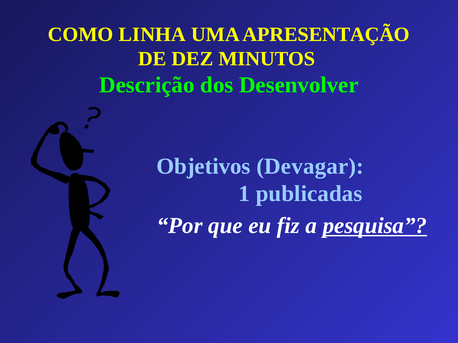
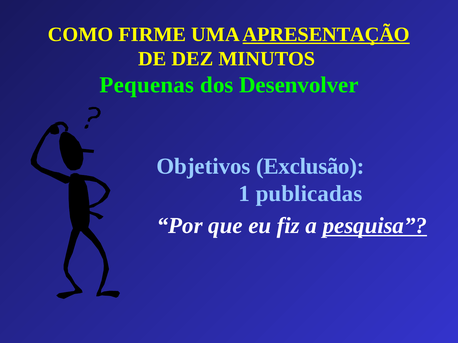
LINHA: LINHA -> FIRME (152, 35)
APRESENTAÇÃO underline: none -> present (326, 35)
Descrição: Descrição -> Pequenas (147, 85)
Devagar: Devagar -> Exclusão (310, 166)
